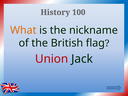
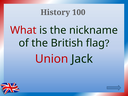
What colour: orange -> red (23, 30)
